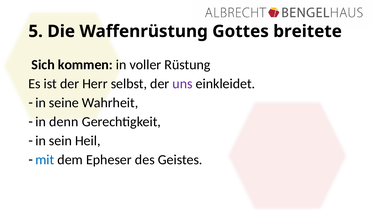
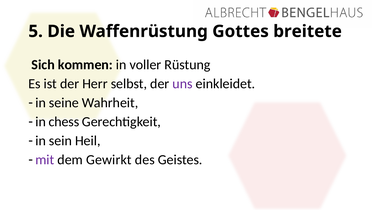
denn: denn -> chess (64, 121)
mit colour: blue -> purple (45, 159)
Epheser: Epheser -> Gewirkt (109, 159)
